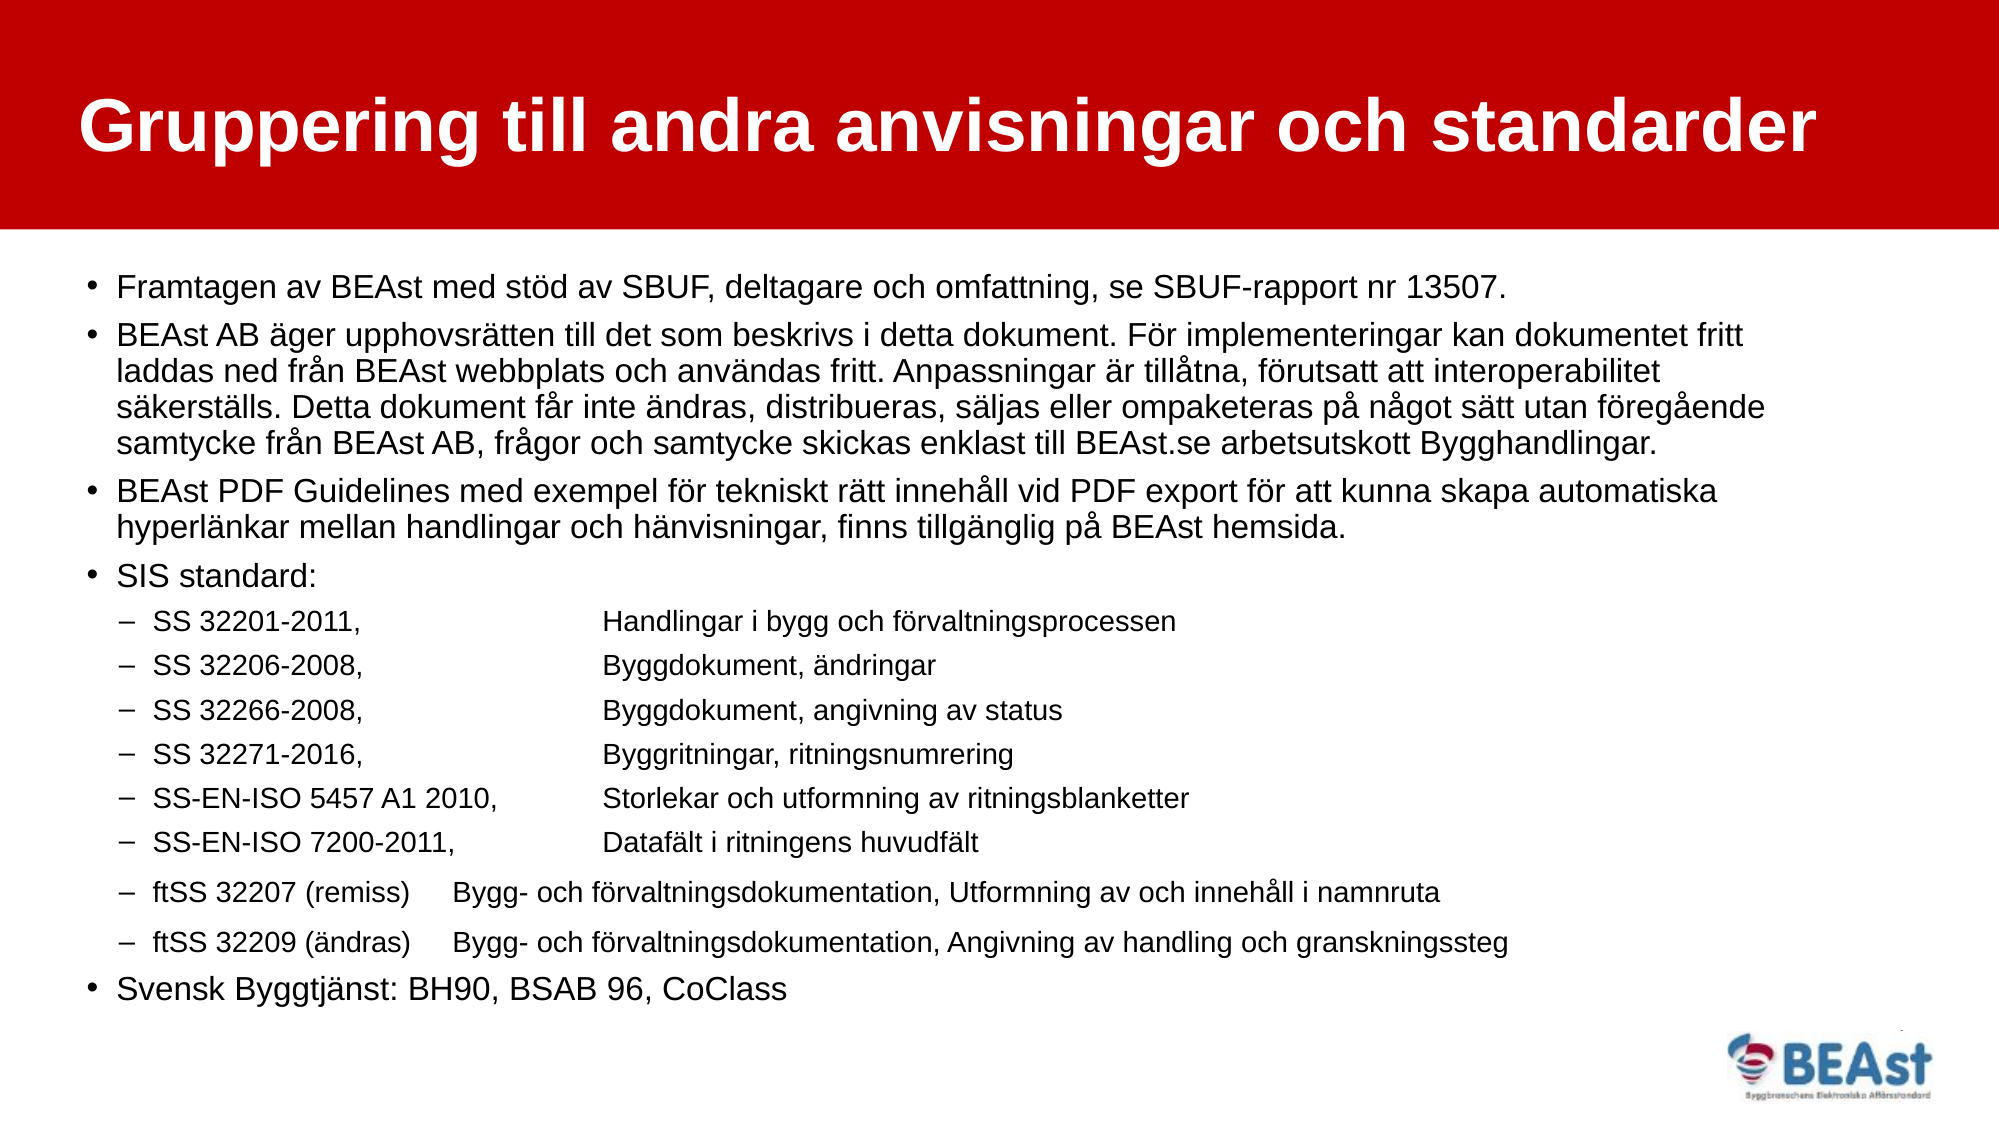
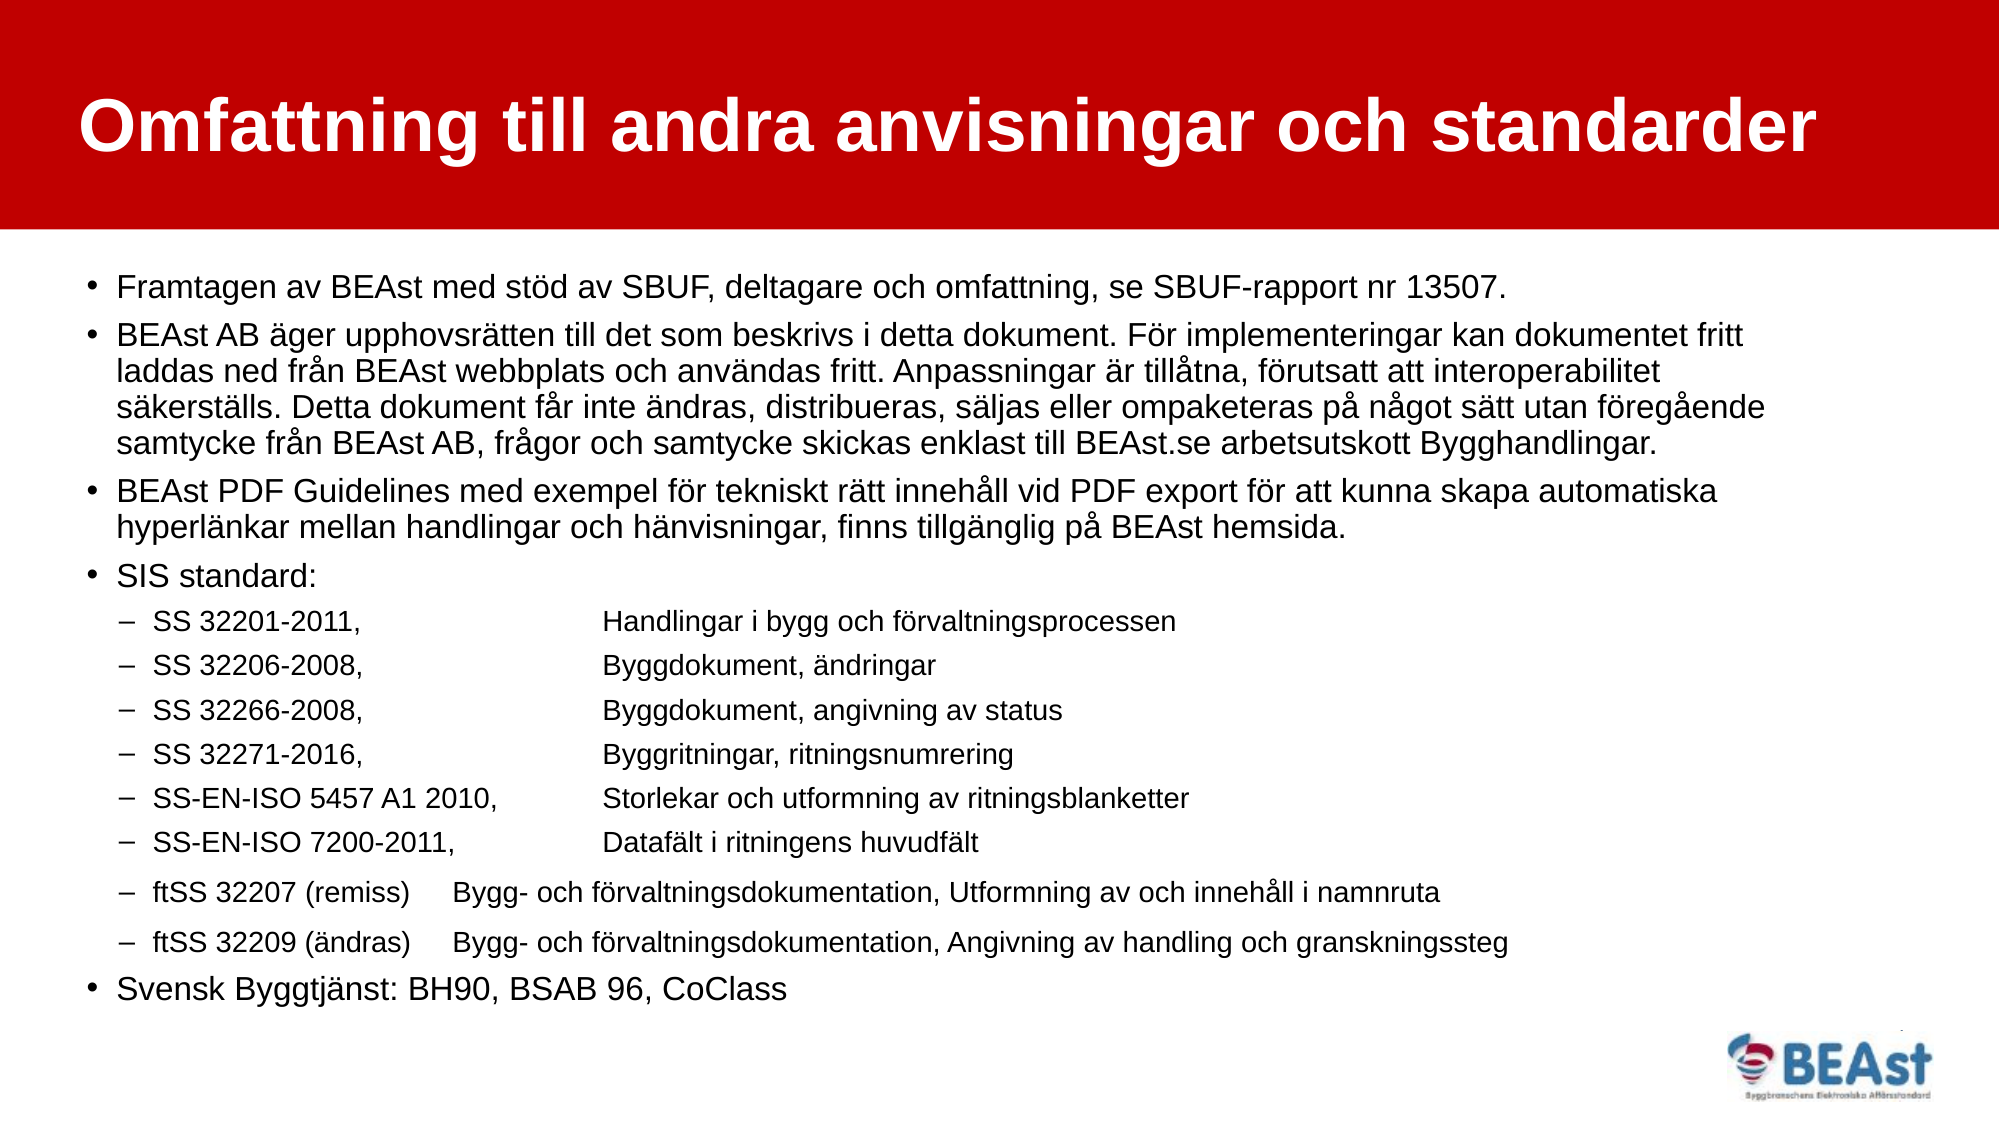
Gruppering: Gruppering -> Omfattning (280, 126)
